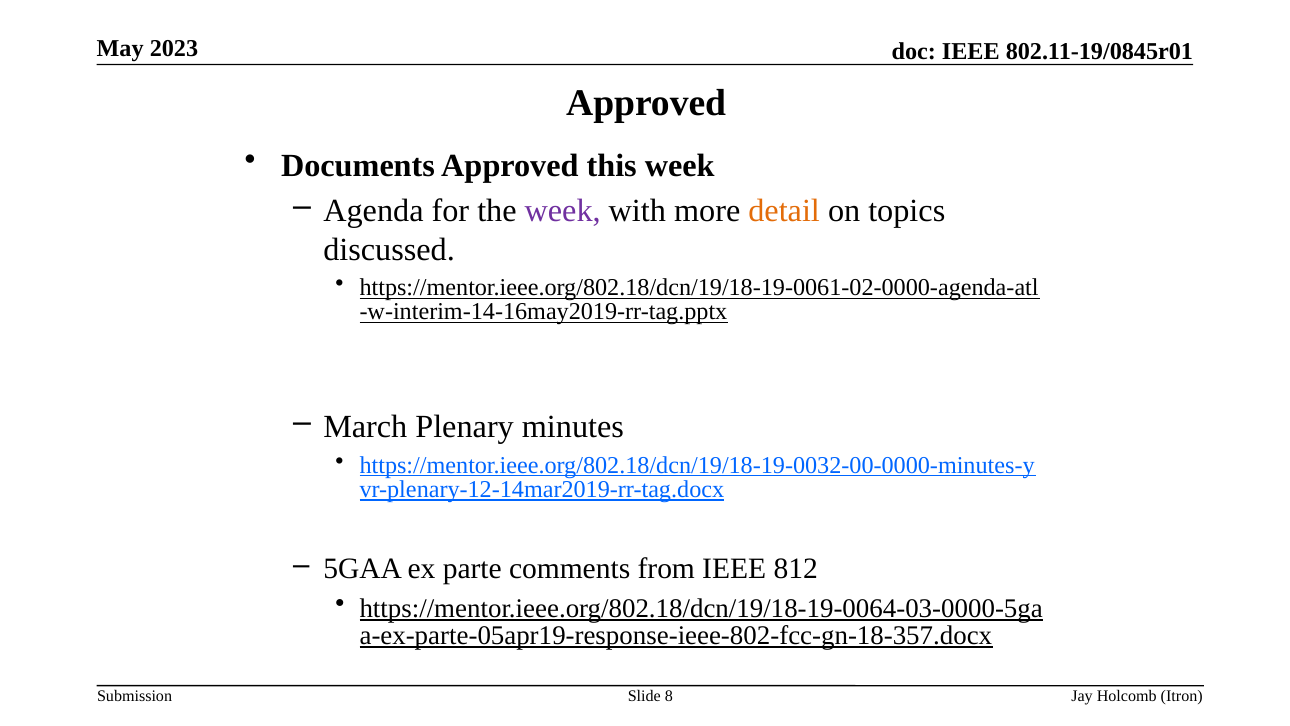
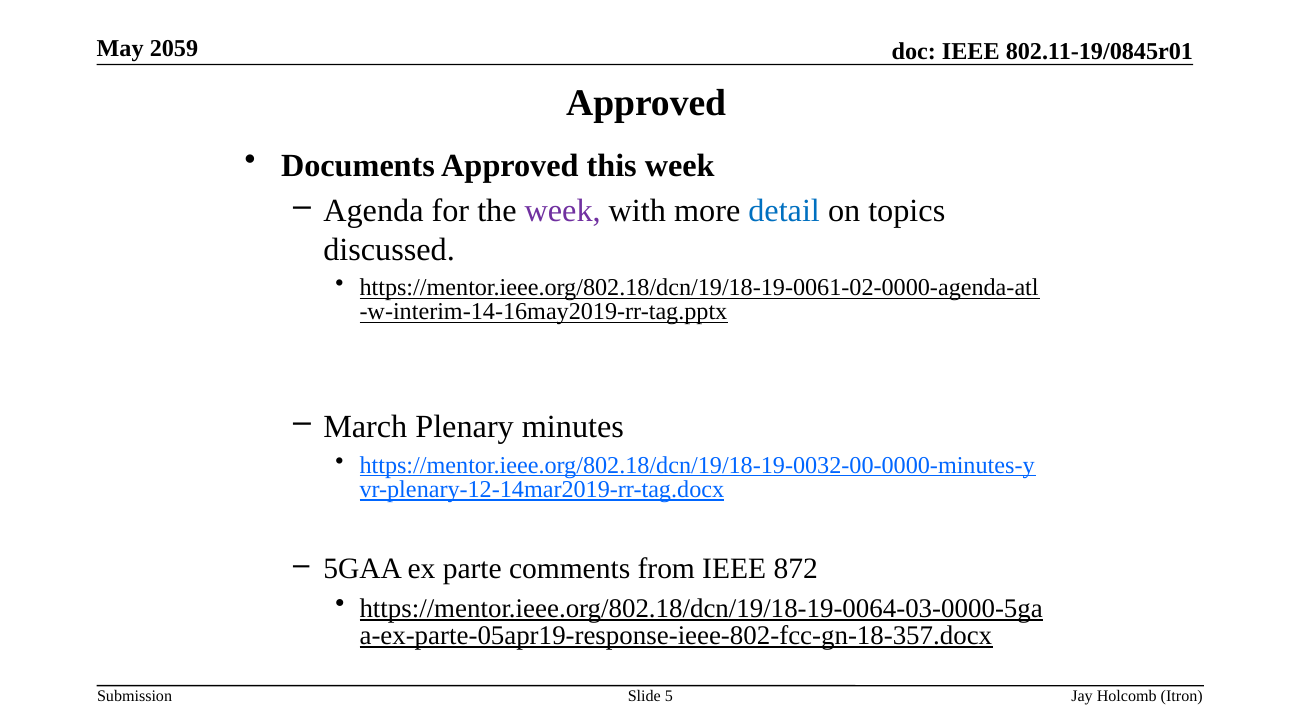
2023: 2023 -> 2059 (174, 49)
detail colour: orange -> blue (784, 211)
812: 812 -> 872 (796, 569)
8: 8 -> 5 (669, 696)
